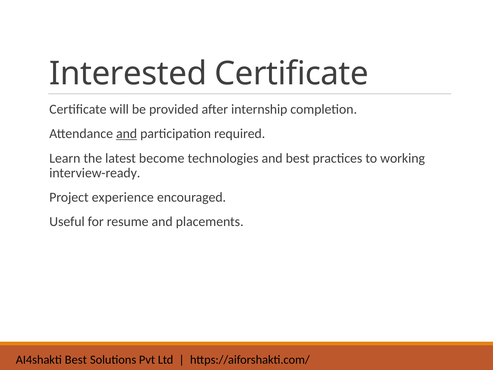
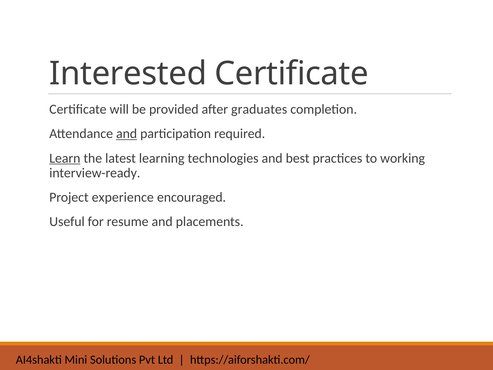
internship: internship -> graduates (259, 109)
Learn underline: none -> present (65, 158)
become: become -> learning (162, 158)
AI4shakti Best: Best -> Mini (76, 360)
